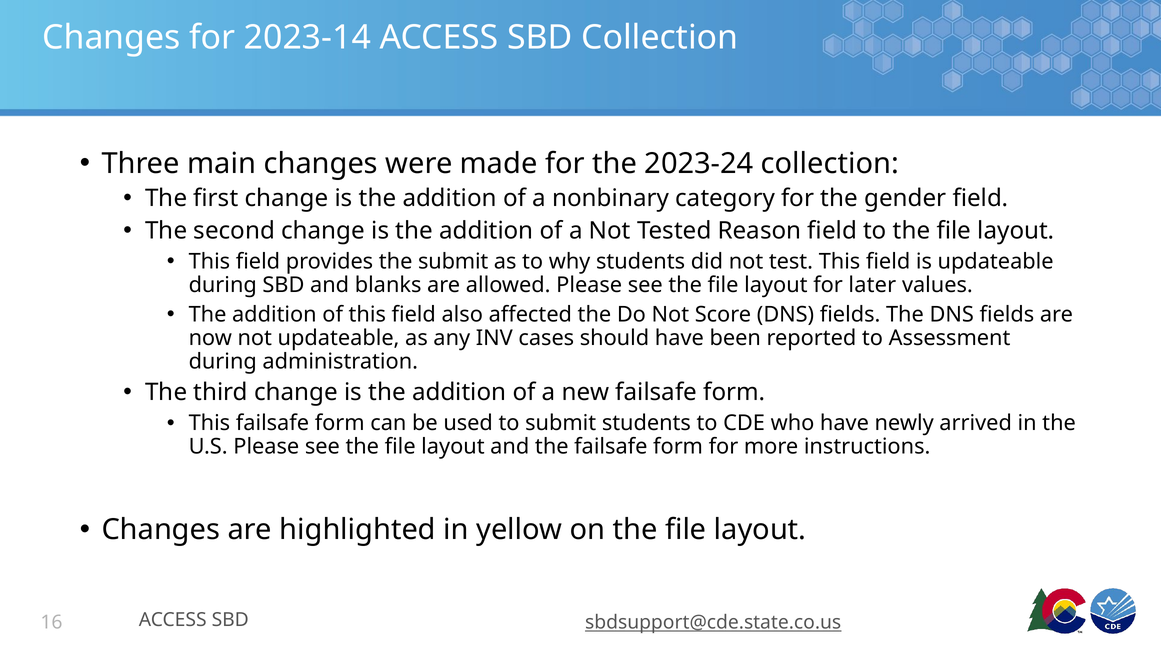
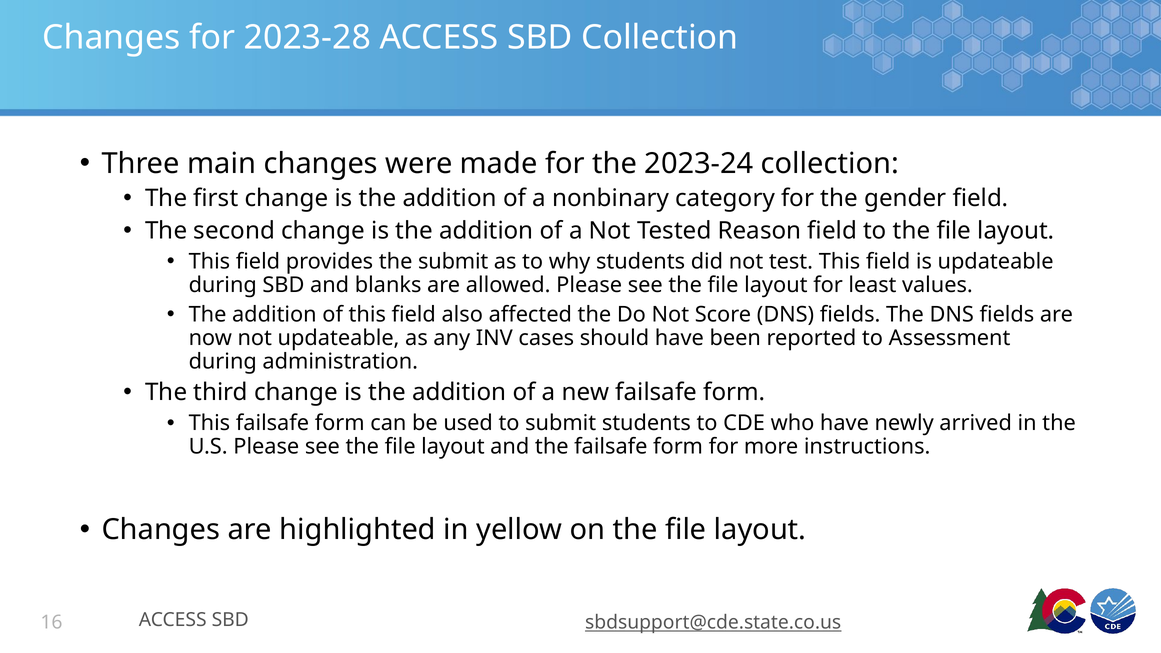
2023-14: 2023-14 -> 2023-28 (307, 38)
later: later -> least (872, 285)
